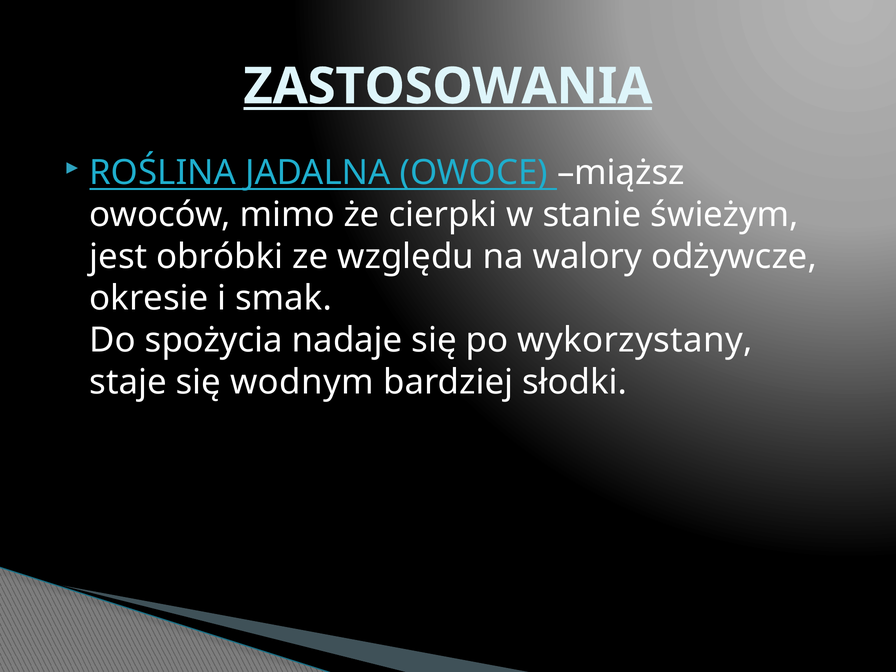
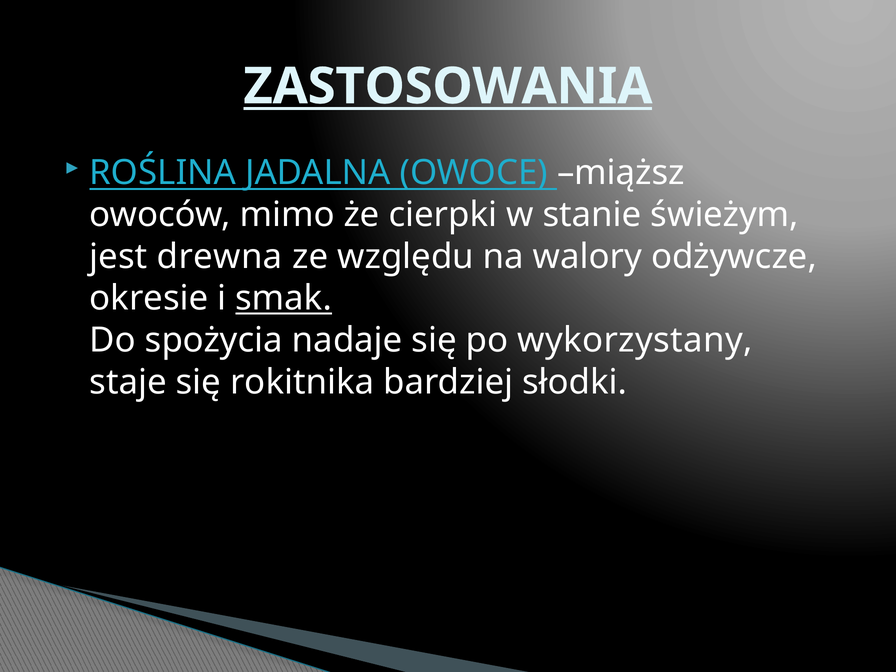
obróbki: obróbki -> drewna (220, 257)
smak underline: none -> present (284, 298)
wodnym: wodnym -> rokitnika (302, 382)
